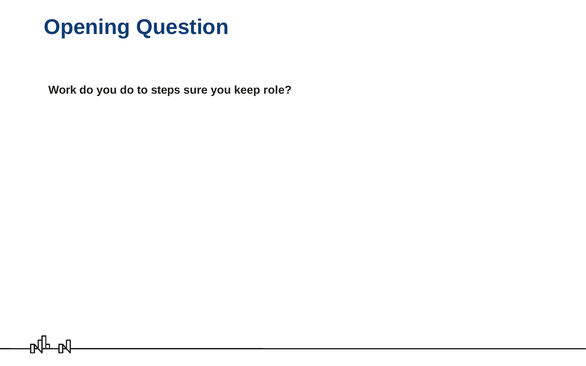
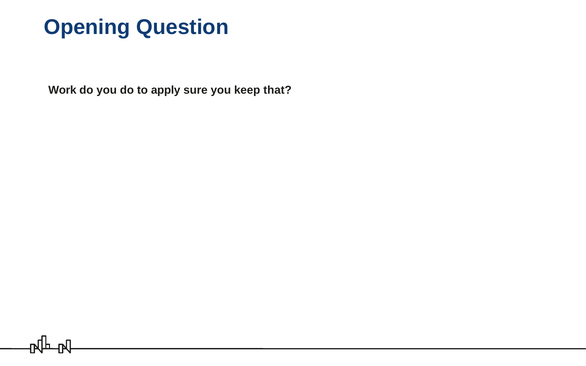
steps: steps -> apply (166, 90)
role: role -> that (278, 90)
